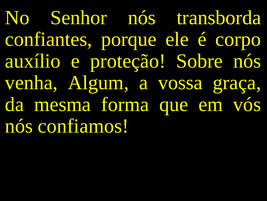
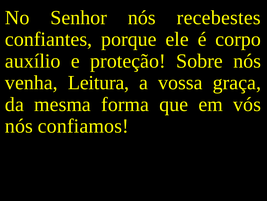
transborda: transborda -> recebestes (219, 18)
Algum: Algum -> Leitura (99, 82)
